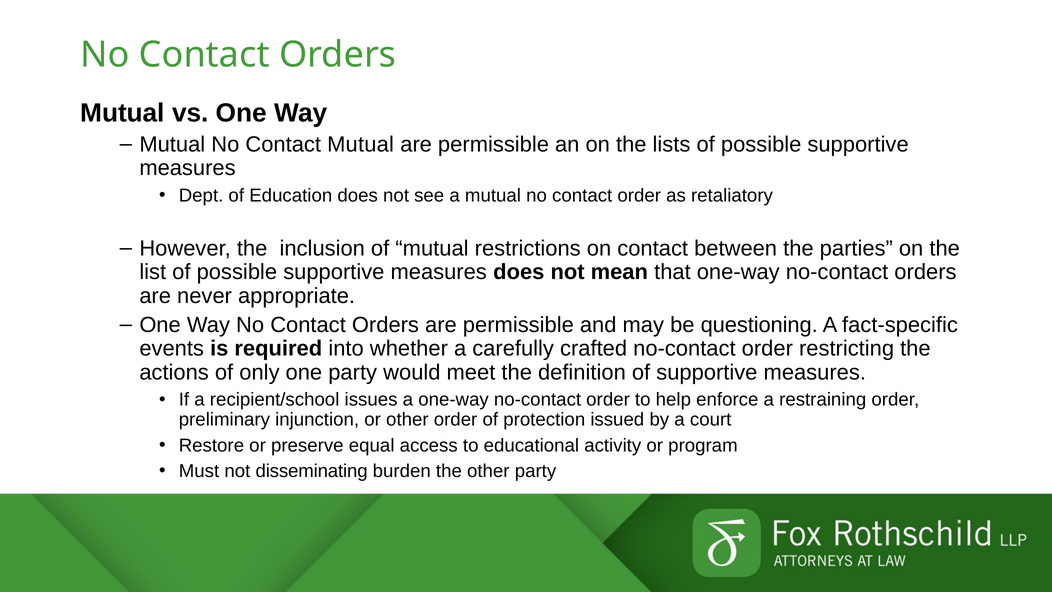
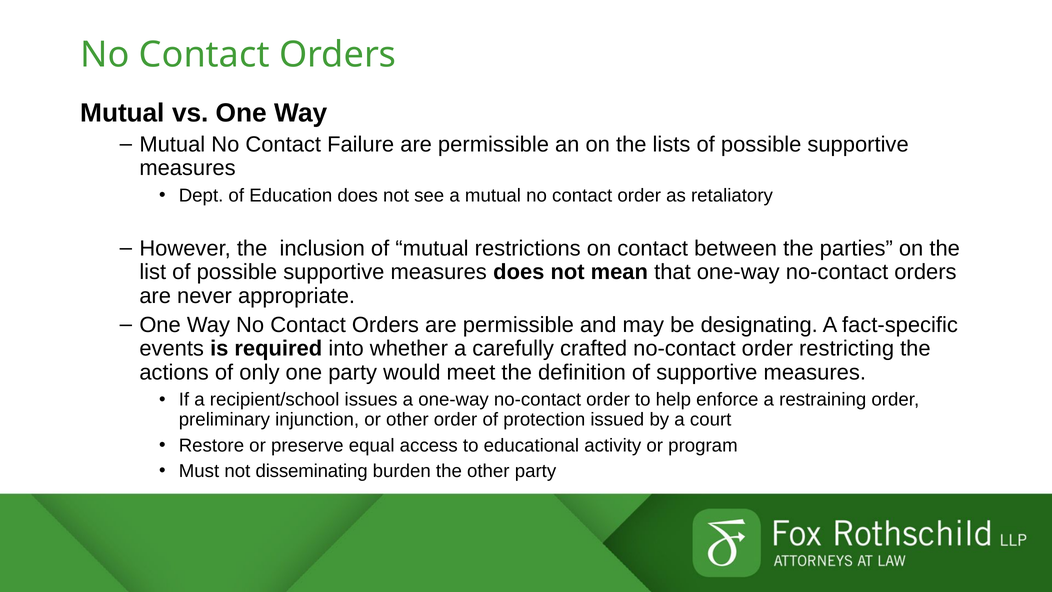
Contact Mutual: Mutual -> Failure (361, 144)
questioning: questioning -> designating (759, 325)
